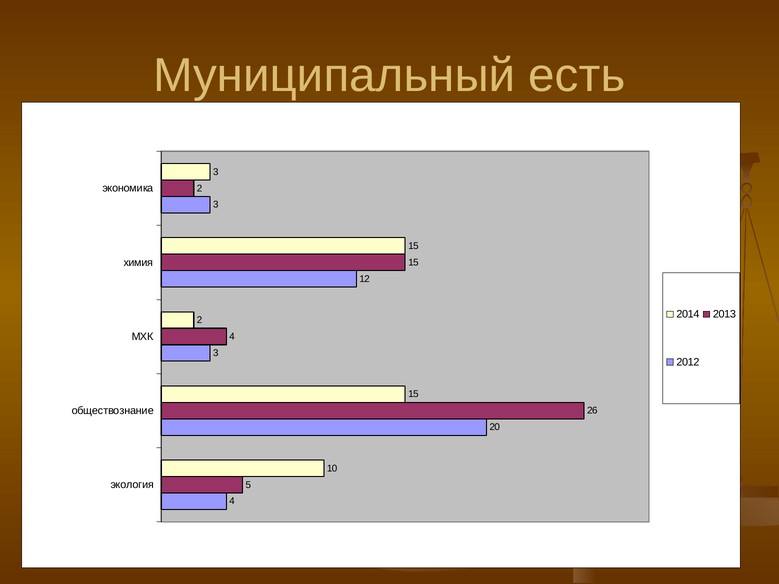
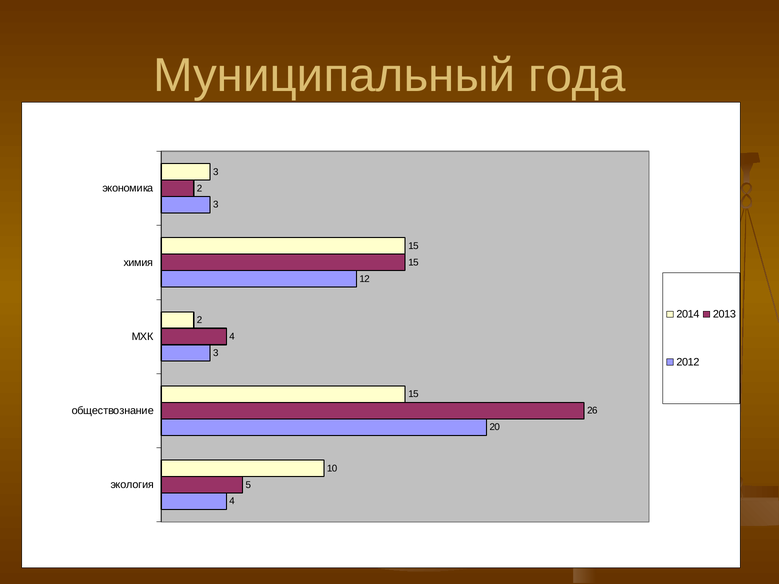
есть: есть -> года (577, 76)
